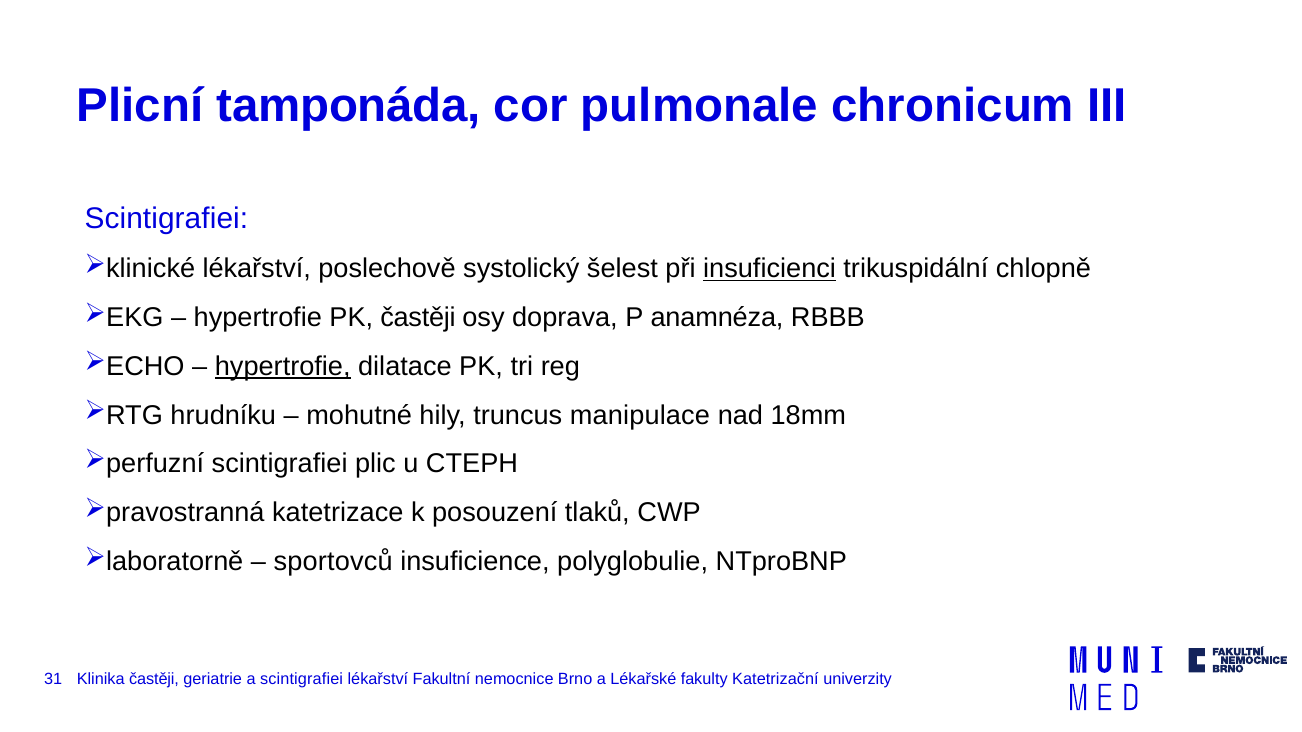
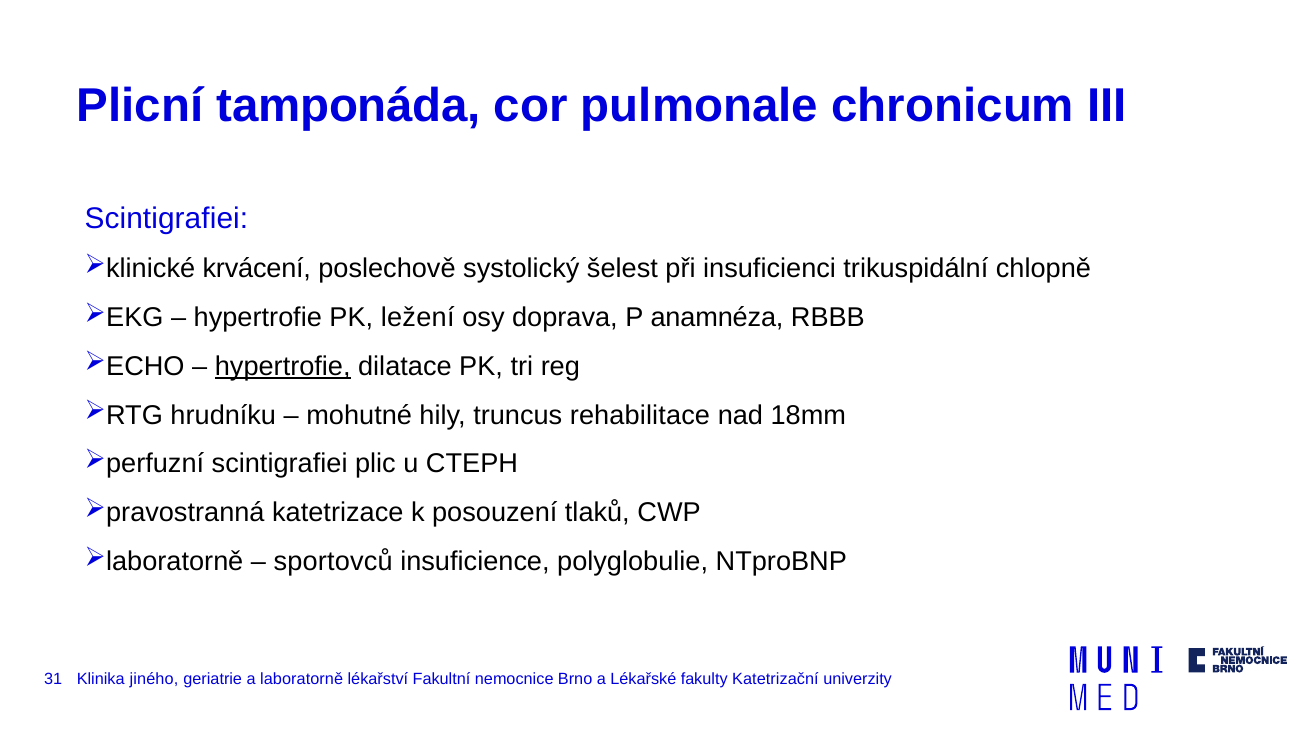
lékařství: lékařství -> krvácení (257, 269)
insuficienci underline: present -> none (770, 269)
PK častěji: častěji -> ležení (418, 318)
manipulace: manipulace -> rehabilitace (640, 415)
Klinika častěji: častěji -> jiného (154, 680)
a scintigrafiei: scintigrafiei -> laboratorně (302, 680)
